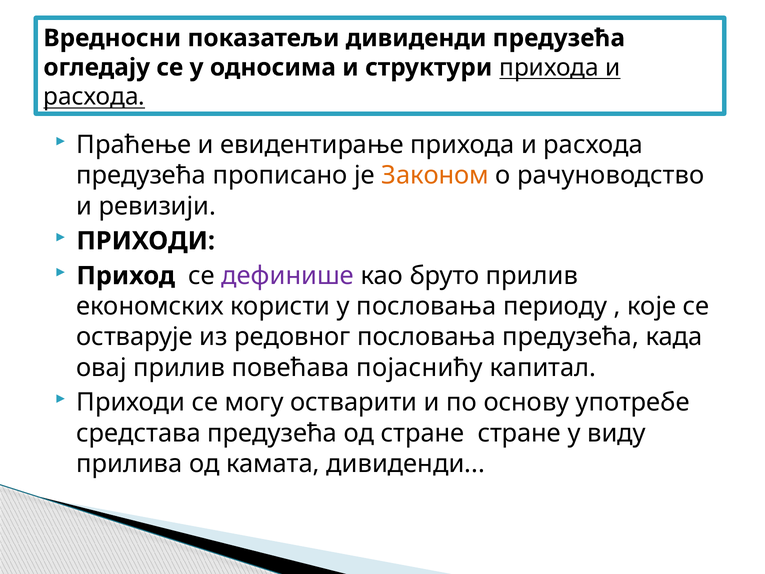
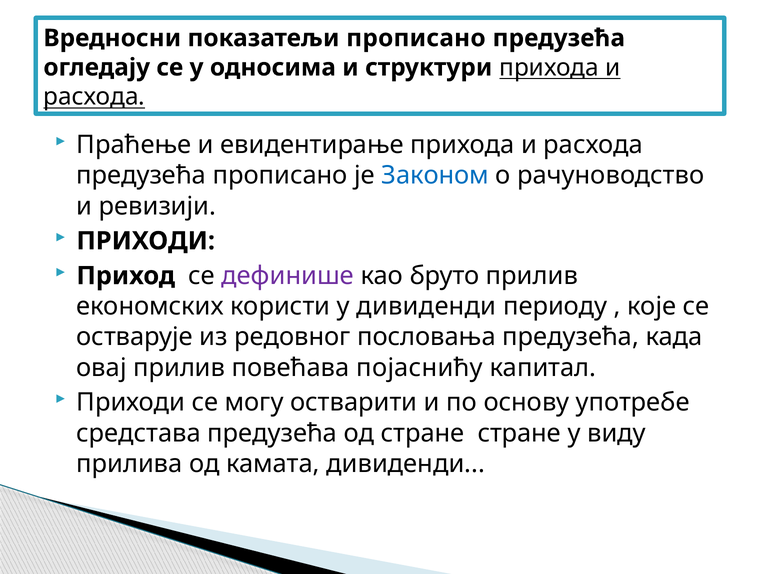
показатељи дивиденди: дивиденди -> прописано (416, 38)
Законом colour: orange -> blue (435, 175)
у пословања: пословања -> дивиденди (426, 306)
